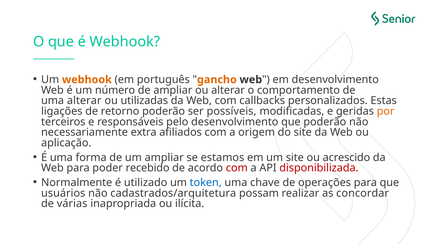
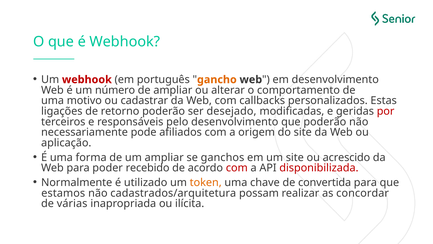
webhook colour: orange -> red (87, 79)
uma alterar: alterar -> motivo (84, 101)
utilizadas: utilizadas -> cadastrar (144, 101)
possíveis: possíveis -> desejado (232, 111)
por colour: orange -> red (386, 111)
extra: extra -> pode (144, 132)
estamos: estamos -> ganchos (222, 157)
token colour: blue -> orange (206, 182)
operações: operações -> convertida (325, 182)
usuários: usuários -> estamos (63, 193)
